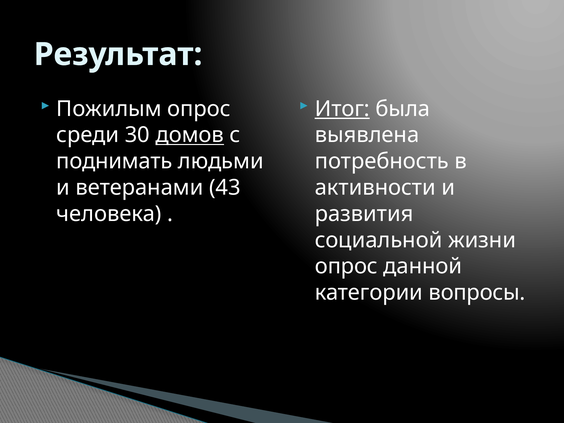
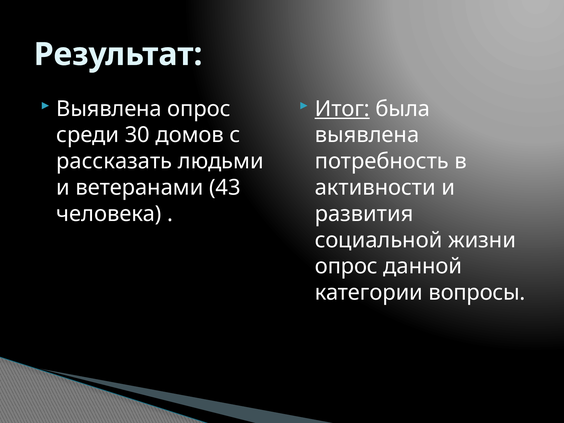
Пожилым: Пожилым -> Выявлена (109, 109)
домов underline: present -> none (190, 135)
поднимать: поднимать -> рассказать (114, 161)
